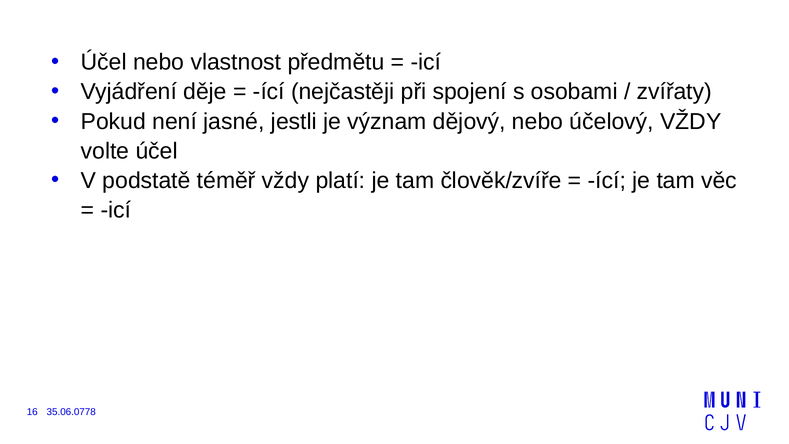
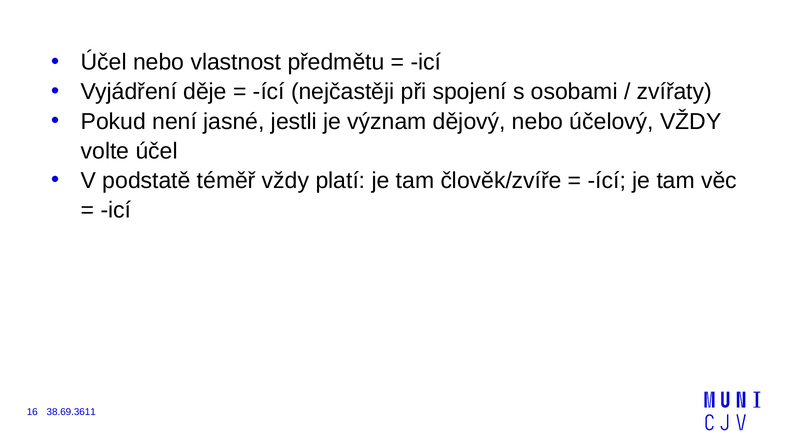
35.06.0778: 35.06.0778 -> 38.69.3611 (71, 412)
